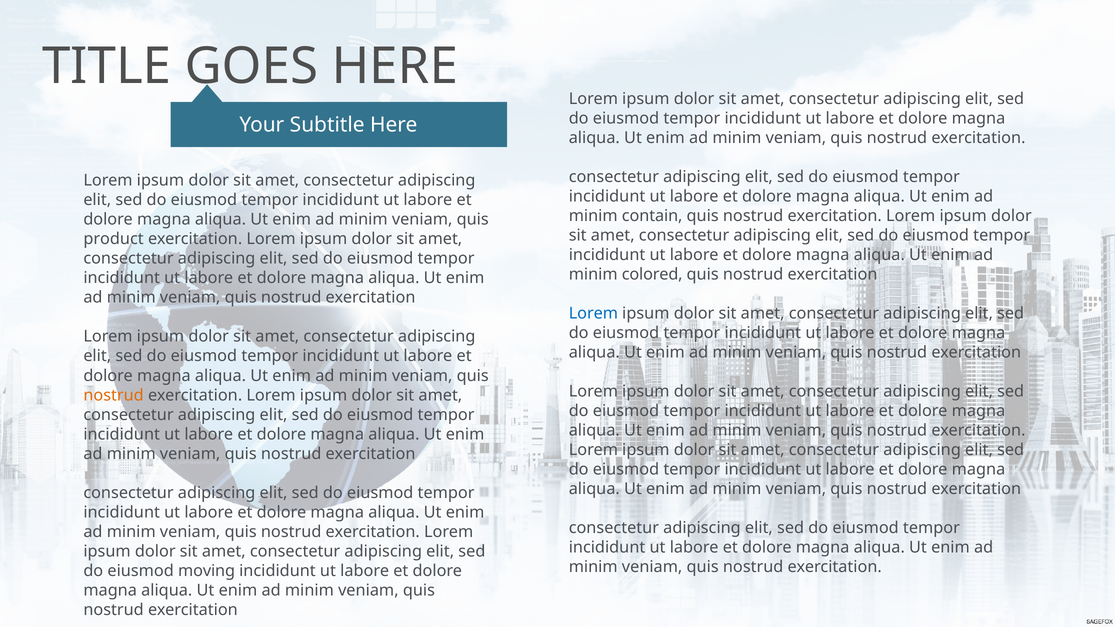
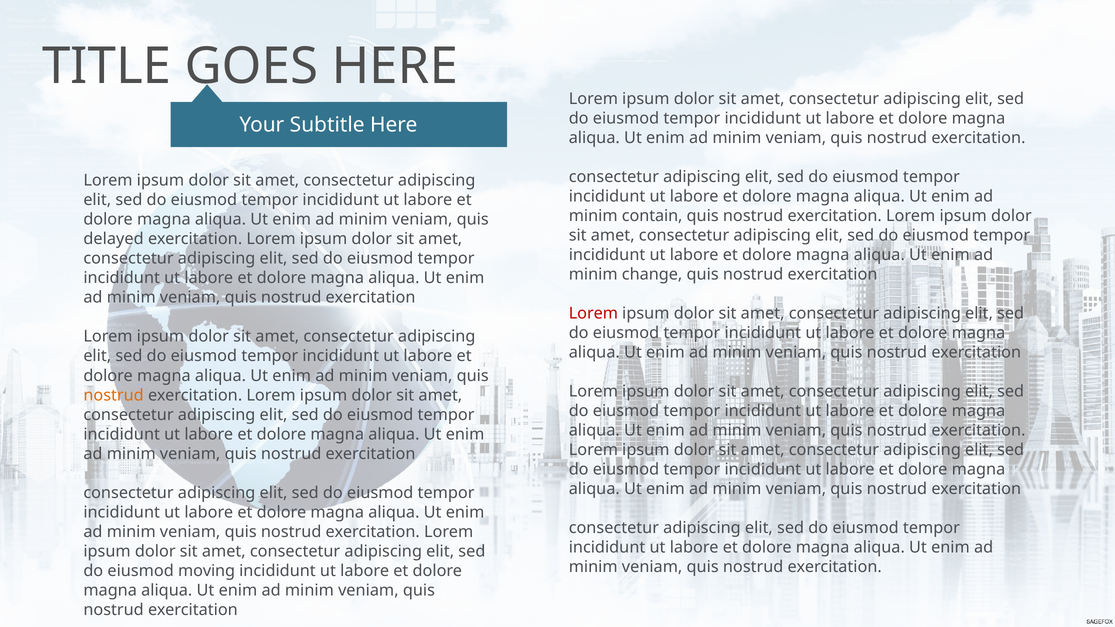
product: product -> delayed (114, 239)
colored: colored -> change (652, 274)
Lorem colour: blue -> red (593, 313)
